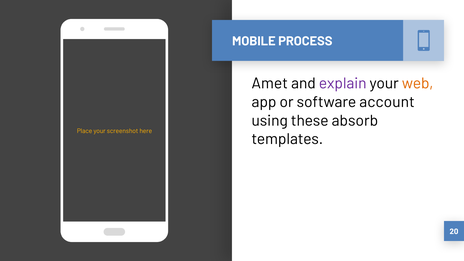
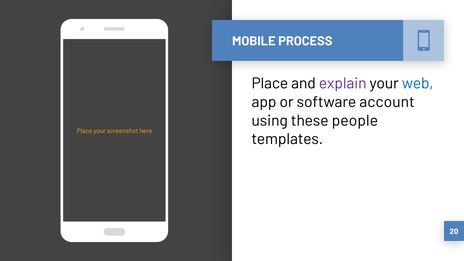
Amet: Amet -> Place (270, 83)
web colour: orange -> blue (418, 83)
absorb: absorb -> people (355, 121)
